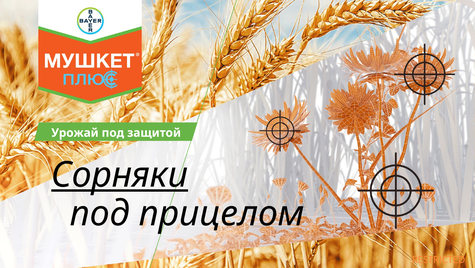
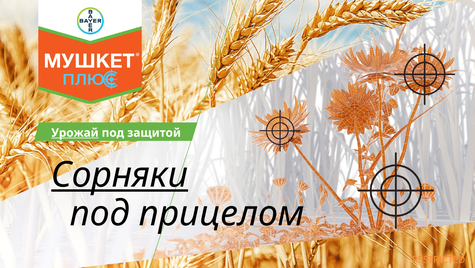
Урожай underline: none -> present (75, 133)
